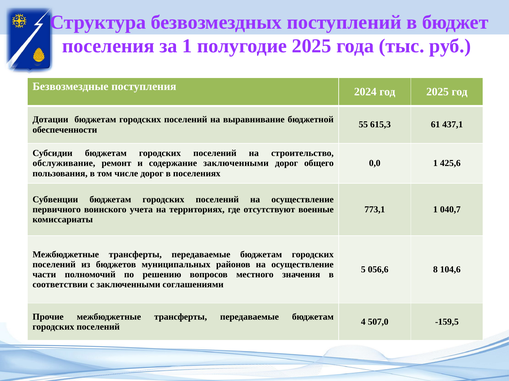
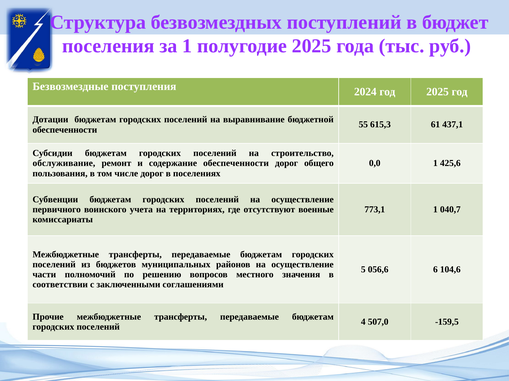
содержание заключенными: заключенными -> обеспеченности (236, 164)
8: 8 -> 6 (435, 270)
